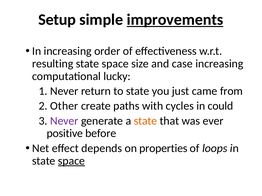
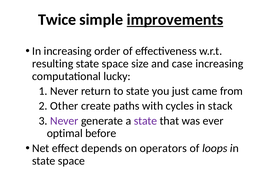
Setup: Setup -> Twice (57, 20)
could: could -> stack (220, 106)
state colour: orange -> purple (145, 121)
positive: positive -> optimal (65, 134)
properties: properties -> operators (163, 149)
space underline: present -> none (71, 161)
